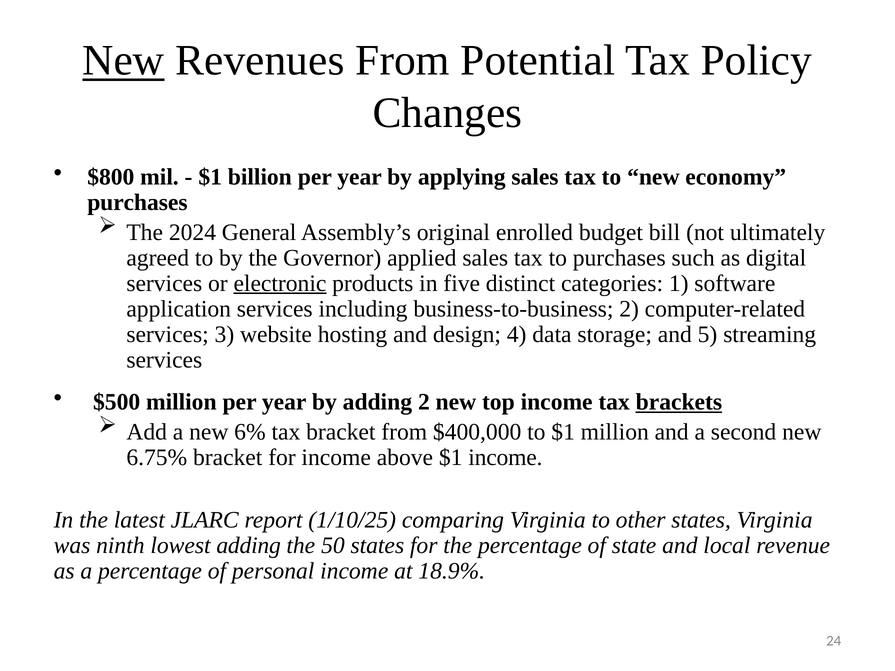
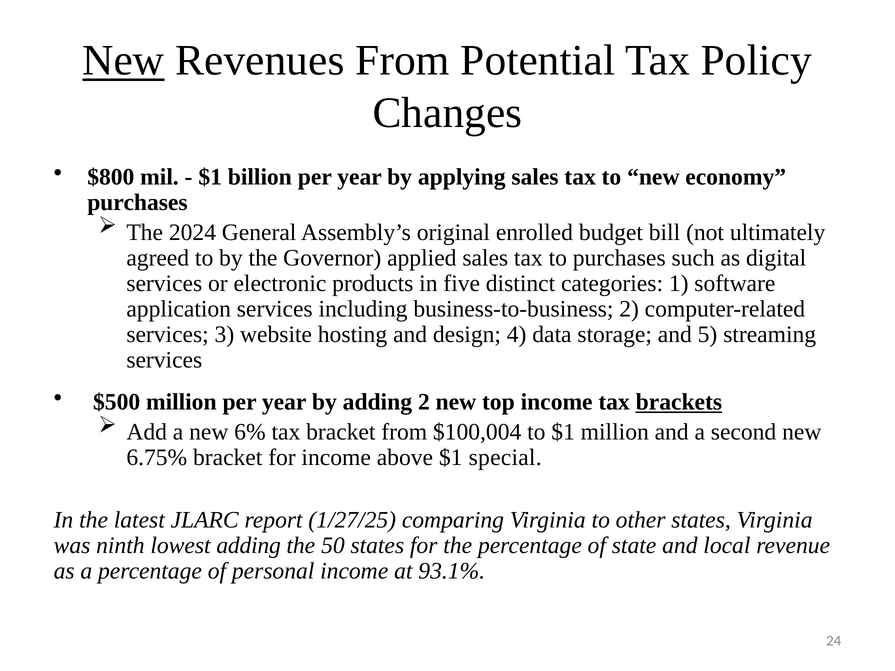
electronic underline: present -> none (280, 283)
$400,000: $400,000 -> $100,004 (477, 432)
$1 income: income -> special (505, 458)
1/10/25: 1/10/25 -> 1/27/25 (352, 520)
18.9%: 18.9% -> 93.1% (452, 571)
